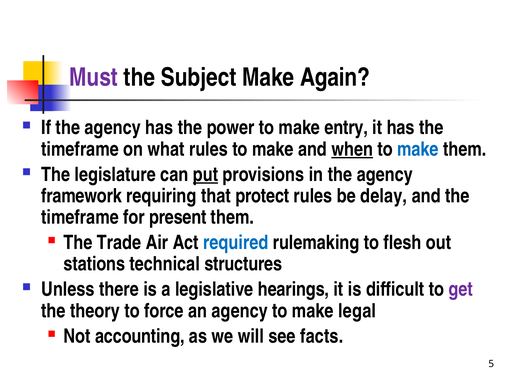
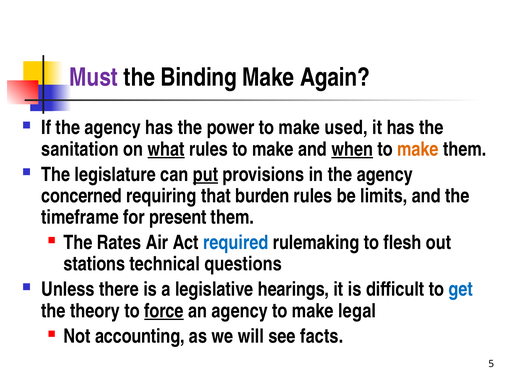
Subject: Subject -> Binding (199, 77)
entry: entry -> used (346, 128)
timeframe: timeframe -> sanitation (80, 149)
what underline: none -> present (166, 149)
make colour: blue -> orange (418, 149)
framework: framework -> concerned (82, 196)
protect: protect -> burden (262, 196)
delay: delay -> limits (384, 196)
Trade: Trade -> Rates (119, 243)
structures: structures -> questions (243, 264)
get colour: purple -> blue (461, 290)
force underline: none -> present (164, 311)
